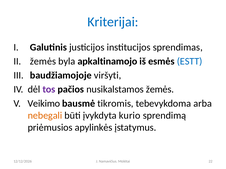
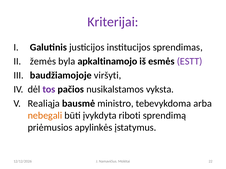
Kriterijai colour: blue -> purple (113, 22)
ESTT colour: blue -> purple (190, 61)
nusikalstamos žemės: žemės -> vyksta (160, 90)
Veikimo: Veikimo -> Realiąja (44, 104)
tikromis: tikromis -> ministro (115, 104)
kurio: kurio -> riboti (130, 116)
